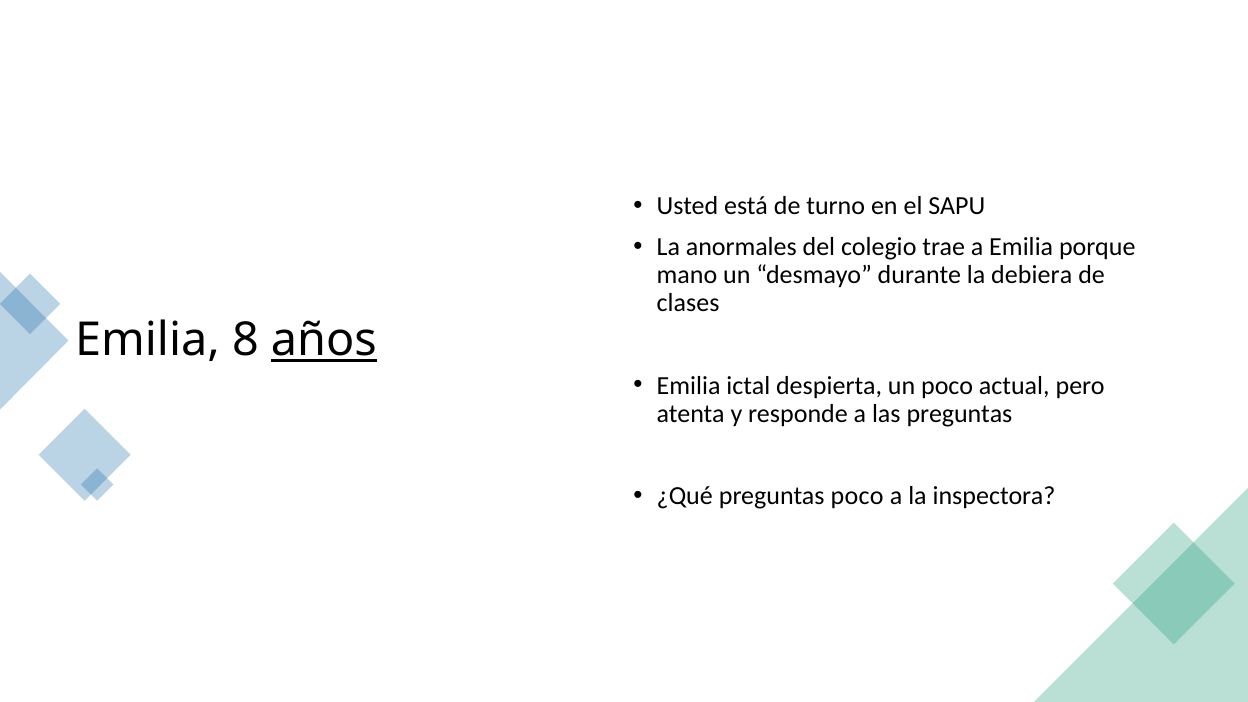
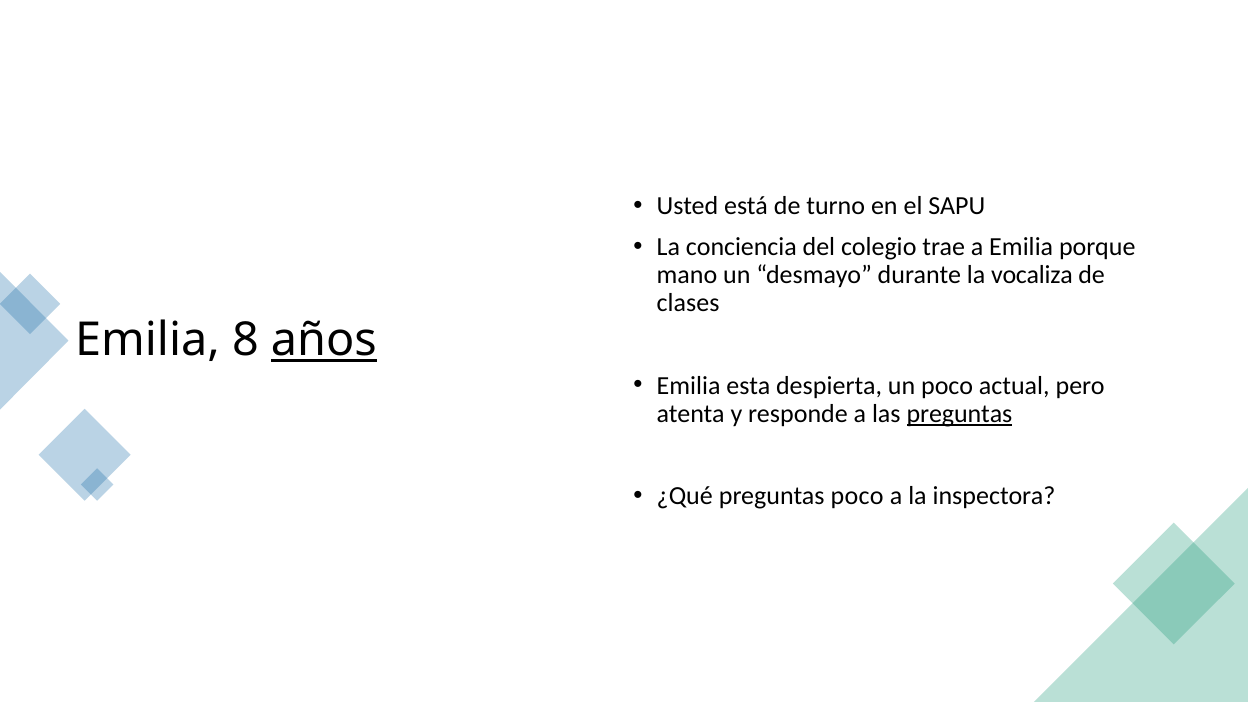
anormales: anormales -> conciencia (741, 247)
debiera: debiera -> vocaliza (1032, 275)
ictal: ictal -> esta (748, 385)
preguntas underline: none -> present (959, 414)
